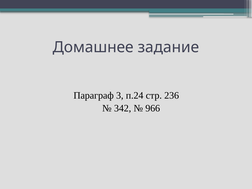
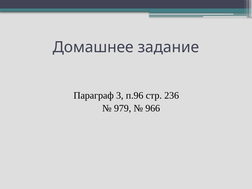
п.24: п.24 -> п.96 (135, 95)
342: 342 -> 979 (123, 108)
